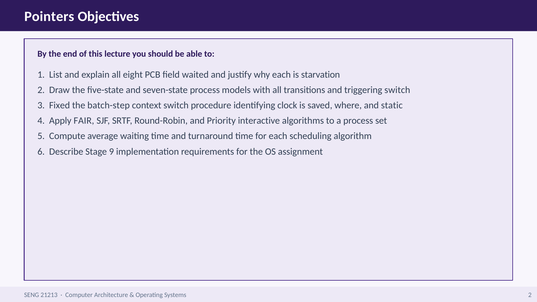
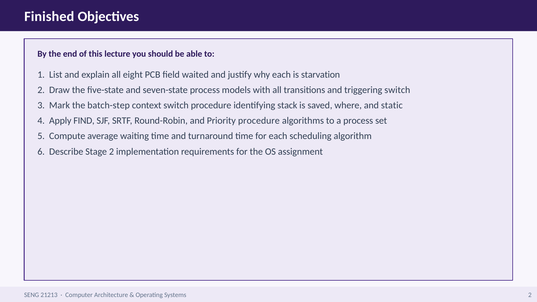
Pointers: Pointers -> Finished (49, 17)
Fixed: Fixed -> Mark (60, 105)
clock: clock -> stack (287, 105)
FAIR: FAIR -> FIND (84, 121)
Priority interactive: interactive -> procedure (259, 121)
Stage 9: 9 -> 2 (111, 152)
